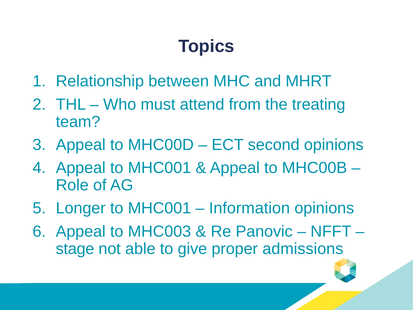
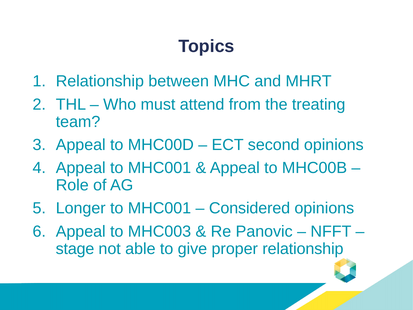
Information: Information -> Considered (250, 208)
proper admissions: admissions -> relationship (303, 248)
